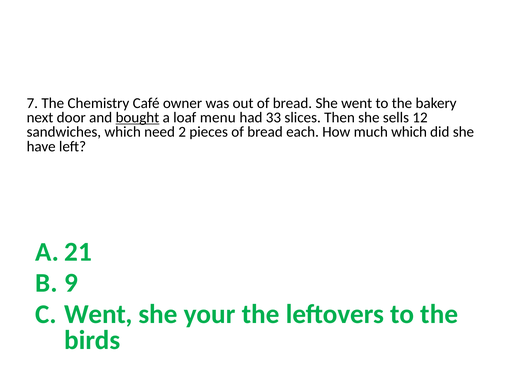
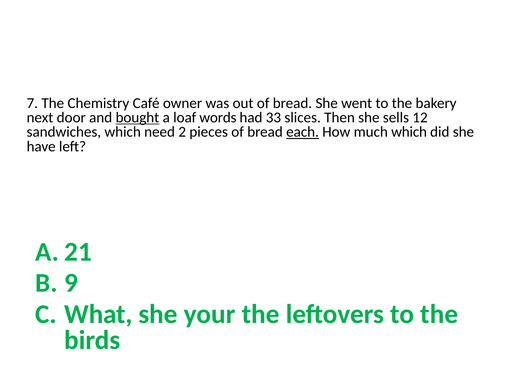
menu: menu -> words (218, 118)
each underline: none -> present (303, 132)
Went: Went -> What (98, 314)
